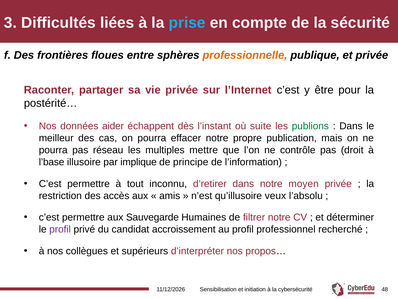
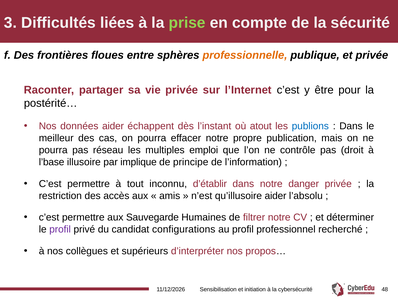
prise colour: light blue -> light green (187, 23)
suite: suite -> atout (261, 126)
publions colour: green -> blue (310, 126)
mettre: mettre -> emploi (204, 150)
d’retirer: d’retirer -> d’établir (210, 183)
moyen: moyen -> danger (304, 183)
qu’illusoire veux: veux -> aider (276, 195)
accroissement: accroissement -> configurations (184, 229)
